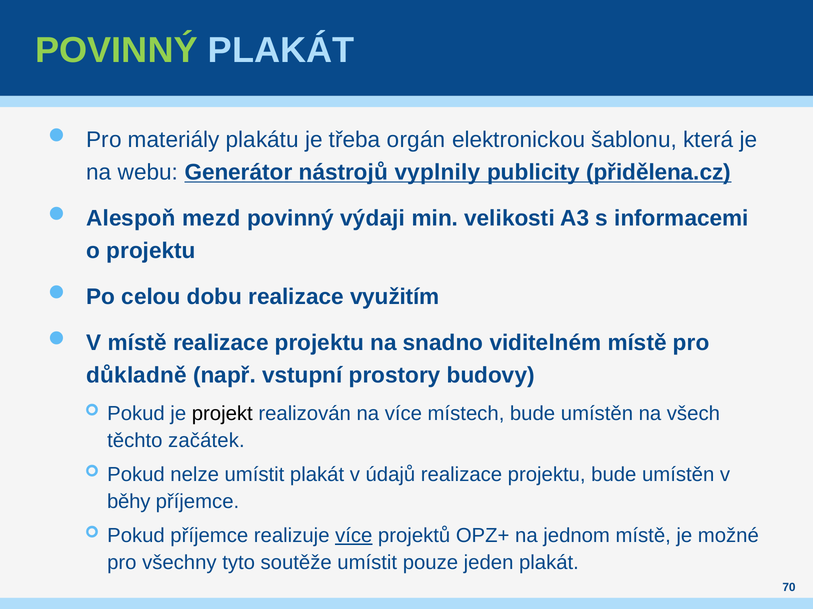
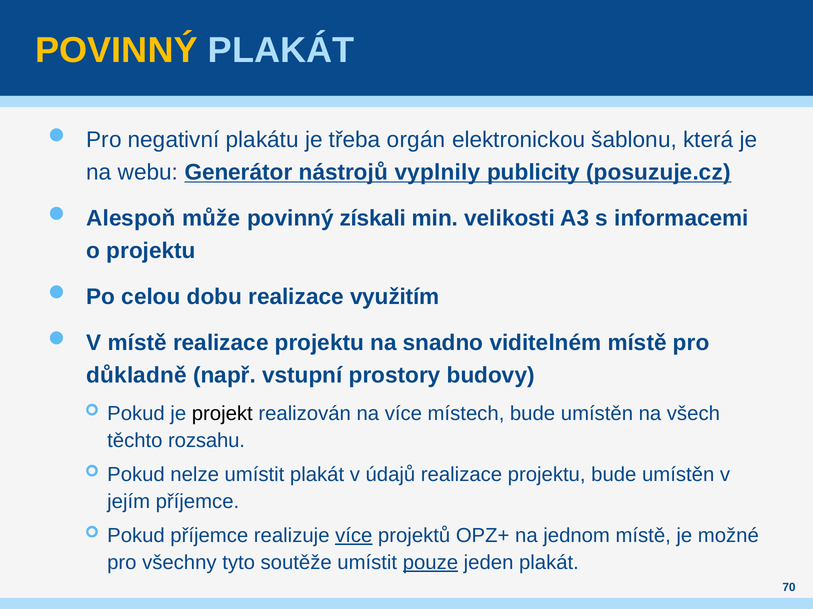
POVINNÝ colour: light green -> yellow (116, 51)
materiály: materiály -> negativní (174, 140)
přidělena.cz: přidělena.cz -> posuzuje.cz (658, 172)
mezd: mezd -> může (211, 218)
výdaji: výdaji -> získali (373, 218)
začátek: začátek -> rozsahu (207, 441)
běhy: běhy -> jejím (129, 502)
pouze underline: none -> present (430, 563)
